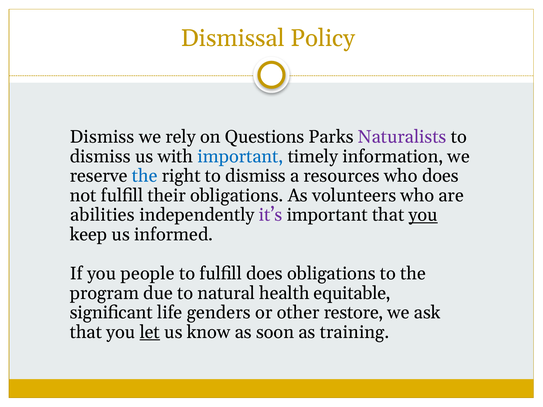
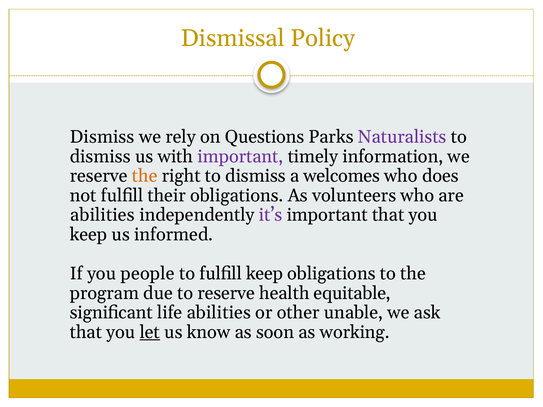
important colour: blue -> purple (240, 156)
the colour: blue -> orange (145, 176)
resources: resources -> welcomes (342, 176)
you underline: present -> none (423, 215)
fulfill does: does -> keep (265, 274)
to natural: natural -> reserve (226, 293)
life genders: genders -> abilities (219, 313)
restore: restore -> unable (354, 313)
training: training -> working (355, 332)
